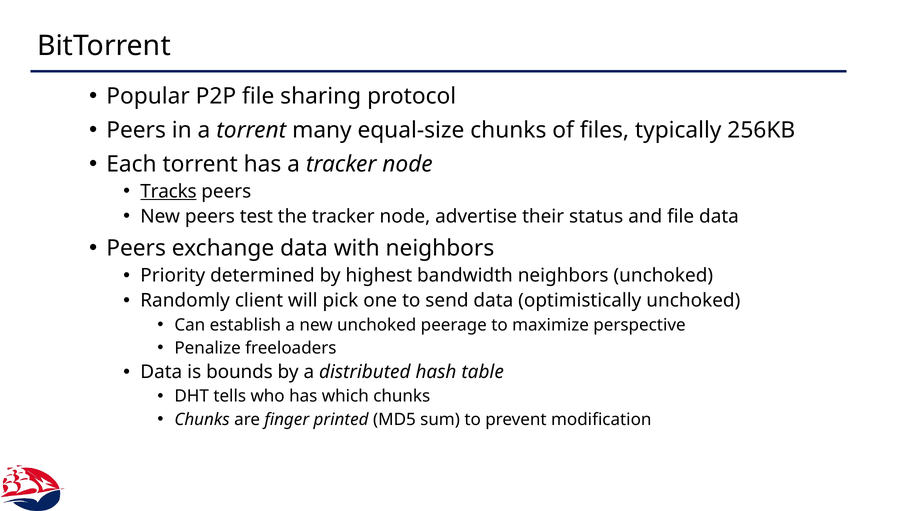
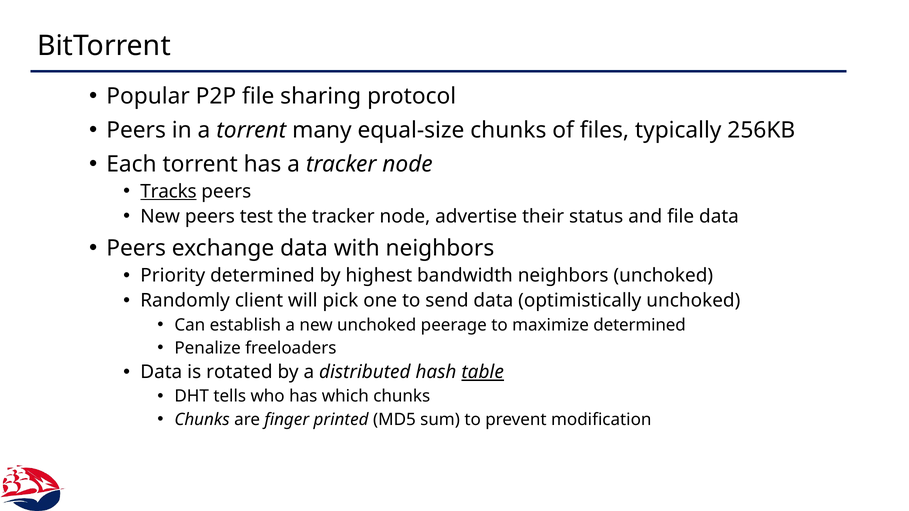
maximize perspective: perspective -> determined (640, 325)
bounds: bounds -> rotated (239, 372)
table underline: none -> present (483, 372)
